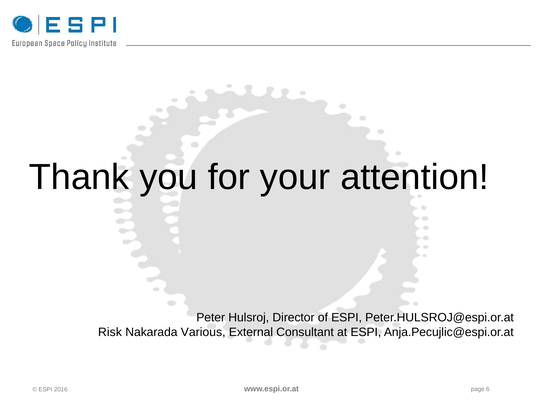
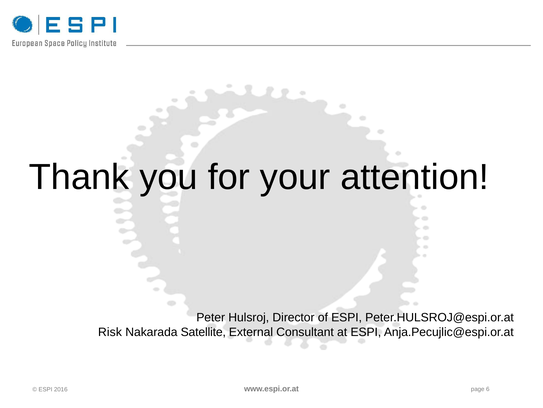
Various: Various -> Satellite (203, 331)
